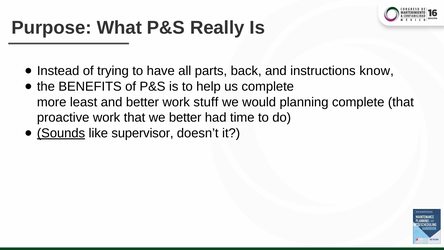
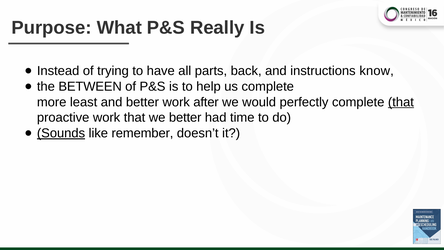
BENEFITS: BENEFITS -> BETWEEN (90, 86)
stuff: stuff -> after (206, 102)
planning: planning -> perfectly (304, 102)
that underline: none -> present (401, 102)
supervisor: supervisor -> remember (142, 133)
